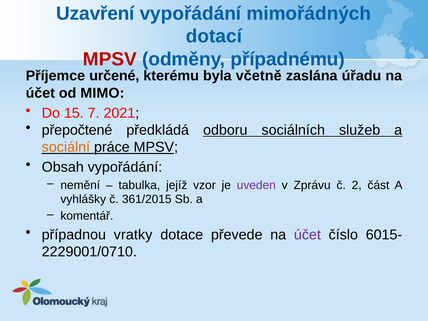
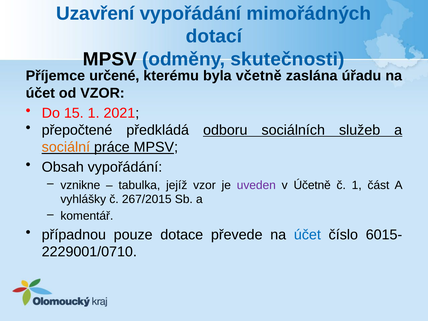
MPSV colour: red -> black (110, 59)
případnému: případnému -> skutečnosti (288, 59)
od MIMO: MIMO -> VZOR (102, 93)
15 7: 7 -> 1 (94, 113)
nemění: nemění -> vznikne (80, 185)
Zprávu: Zprávu -> Účetně (312, 185)
č 2: 2 -> 1 (357, 185)
361/2015: 361/2015 -> 267/2015 (147, 199)
vratky: vratky -> pouze (133, 235)
účet colour: purple -> blue (307, 235)
